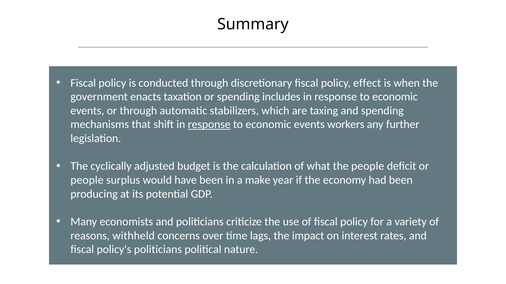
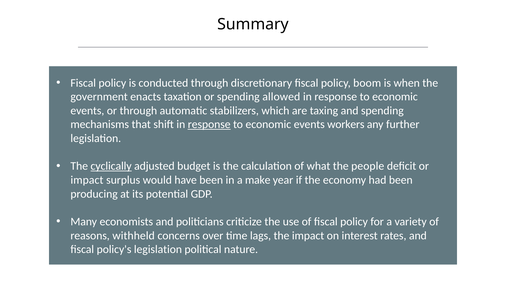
effect: effect -> boom (367, 83)
includes: includes -> allowed (281, 97)
cyclically underline: none -> present (111, 167)
people: people -> impact (87, 180)
policy's politicians: politicians -> legislation (158, 250)
